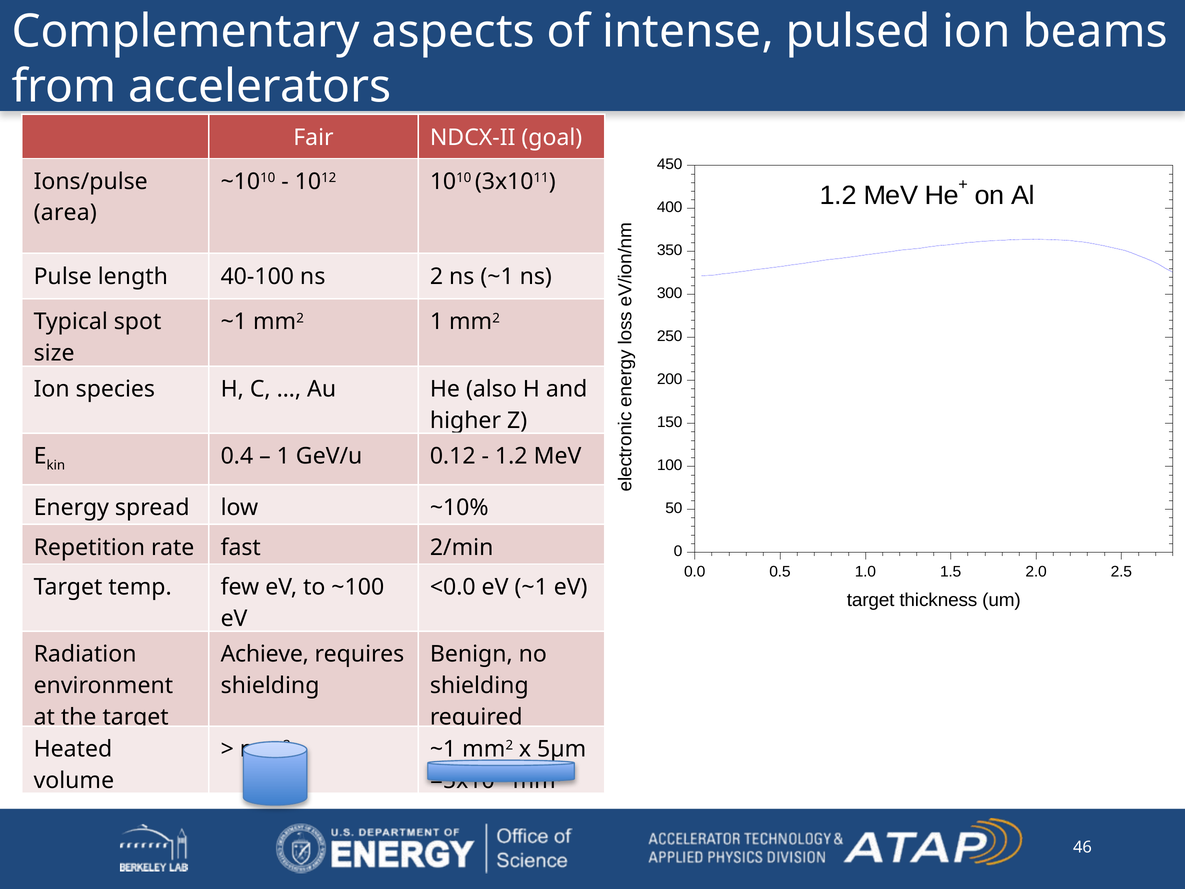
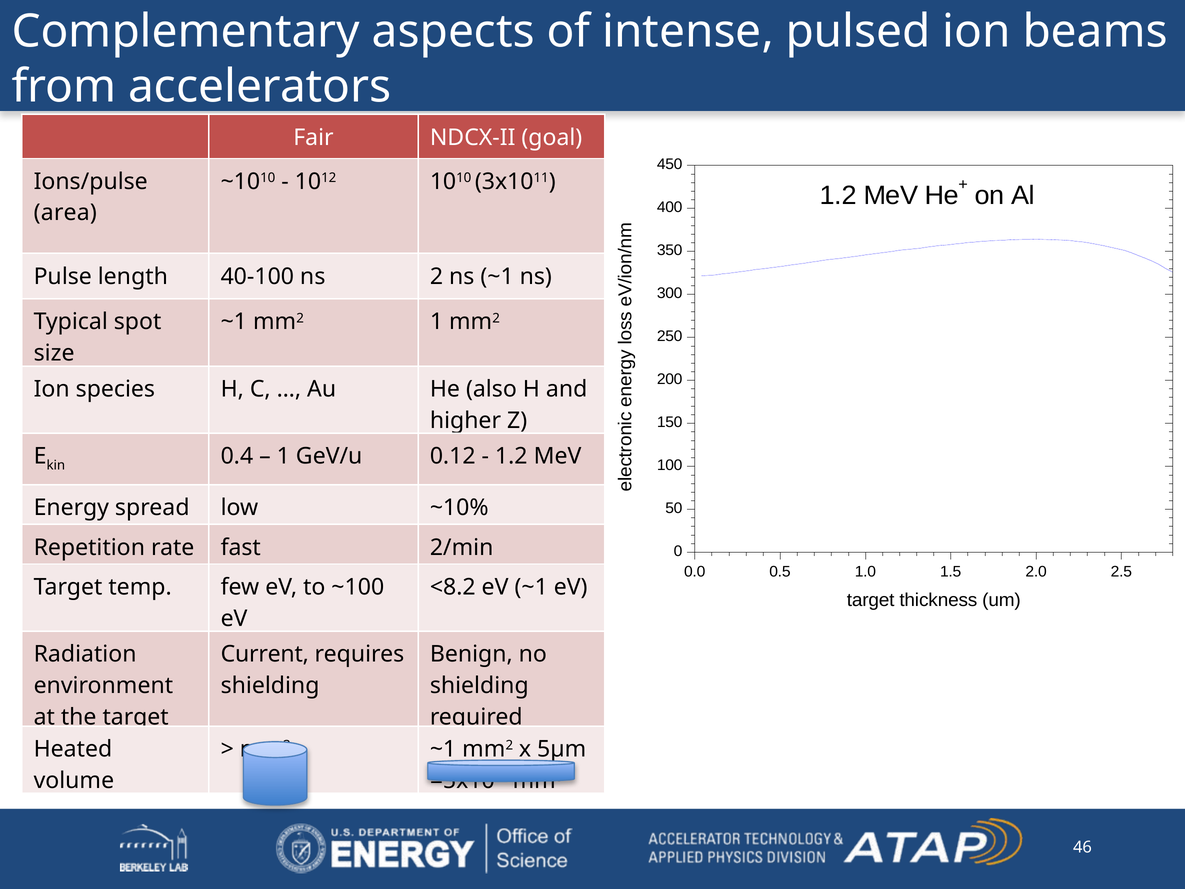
<0.0: <0.0 -> <8.2 (453, 587)
Achieve: Achieve -> Current (265, 654)
